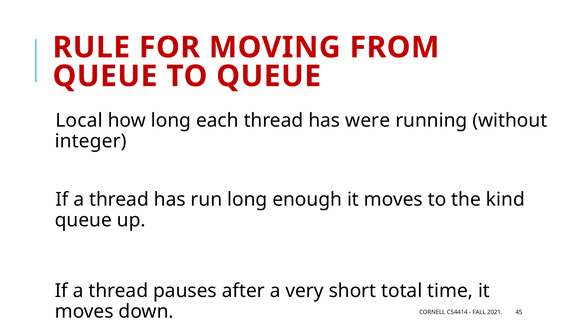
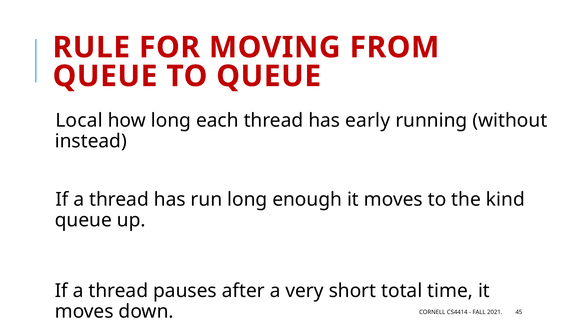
were: were -> early (368, 120)
integer: integer -> instead (91, 141)
